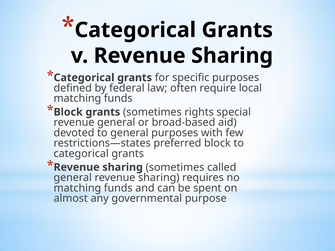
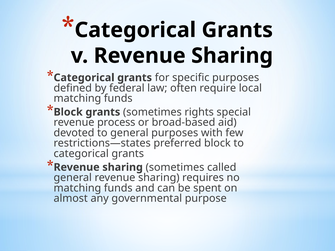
revenue general: general -> process (116, 123)
